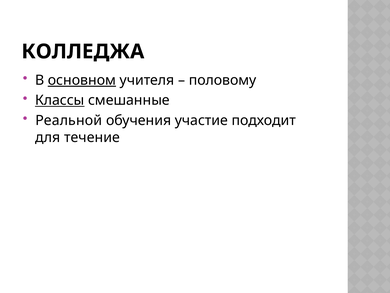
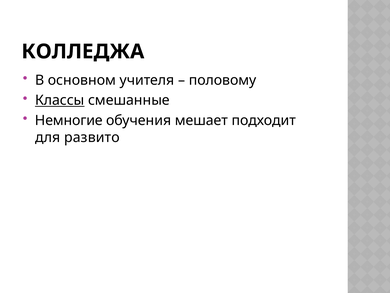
основном underline: present -> none (82, 80)
Реальной: Реальной -> Немногие (69, 120)
участие: участие -> мешает (201, 120)
течение: течение -> развито (92, 137)
